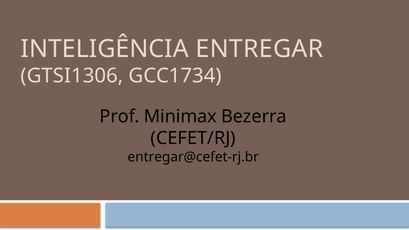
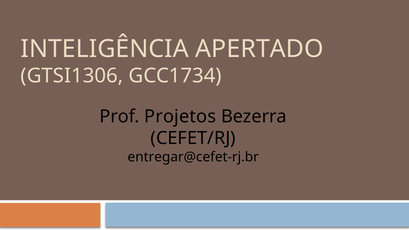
ENTREGAR: ENTREGAR -> APERTADO (260, 49)
Minimax: Minimax -> Projetos (180, 117)
